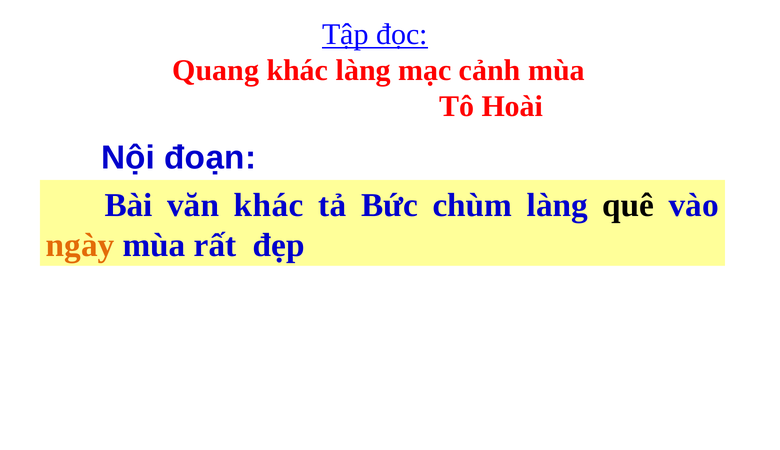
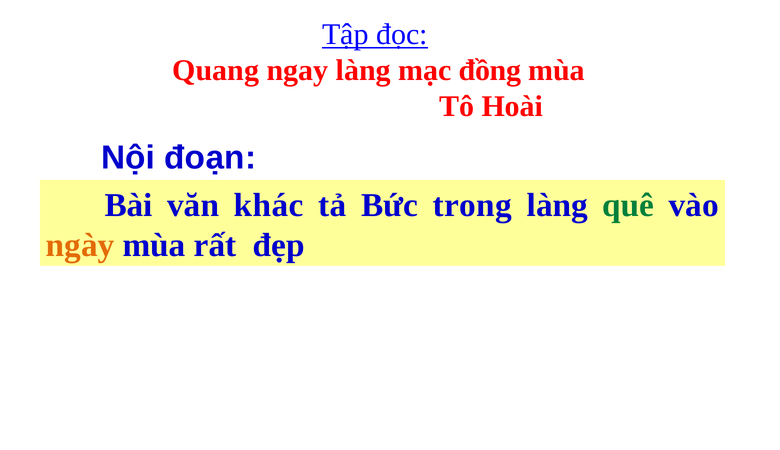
Quang khác: khác -> ngay (297, 71)
cảnh: cảnh -> đồng (490, 71)
chùm: chùm -> trong (472, 205)
quê colour: black -> green (628, 205)
